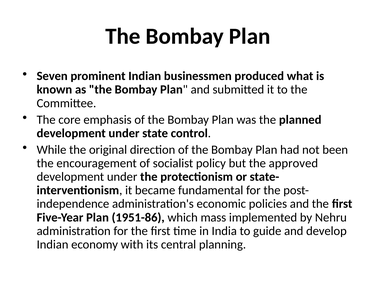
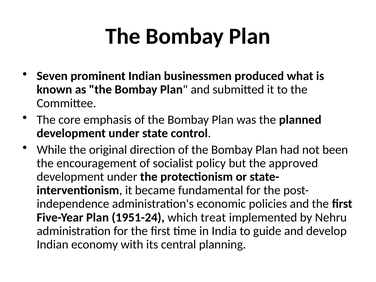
1951-86: 1951-86 -> 1951-24 (138, 217)
mass: mass -> treat (213, 217)
